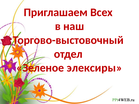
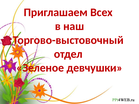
элексиры: элексиры -> девчушки (95, 68)
